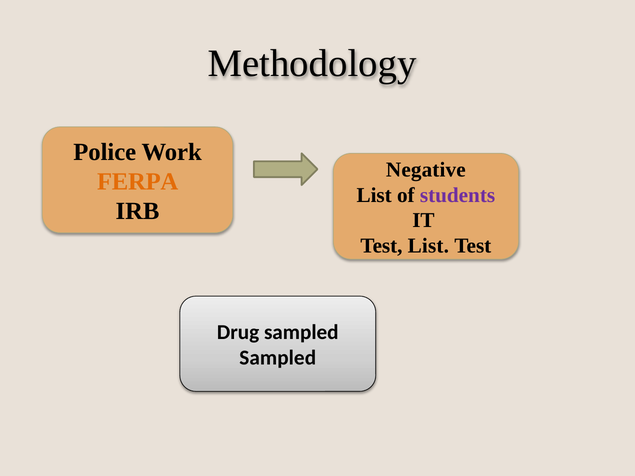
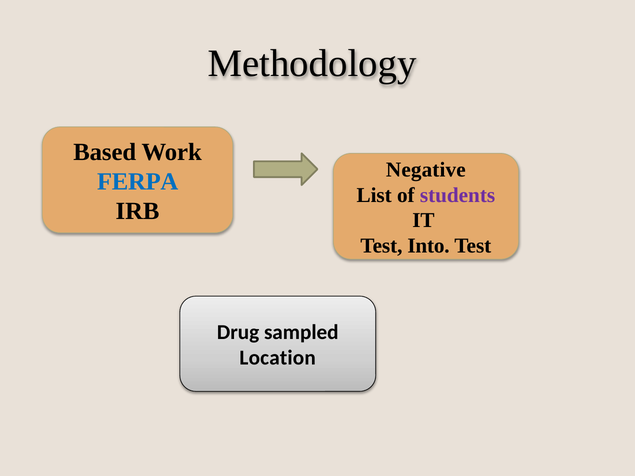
Police: Police -> Based (105, 152)
FERPA colour: orange -> blue (138, 182)
Test List: List -> Into (429, 246)
Sampled: Sampled -> Location (278, 358)
